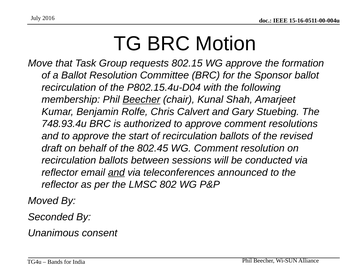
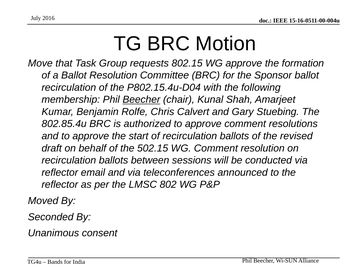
748.93.4u: 748.93.4u -> 802.85.4u (64, 124)
802.45: 802.45 -> 502.15 (153, 148)
and underline: present -> none (116, 172)
